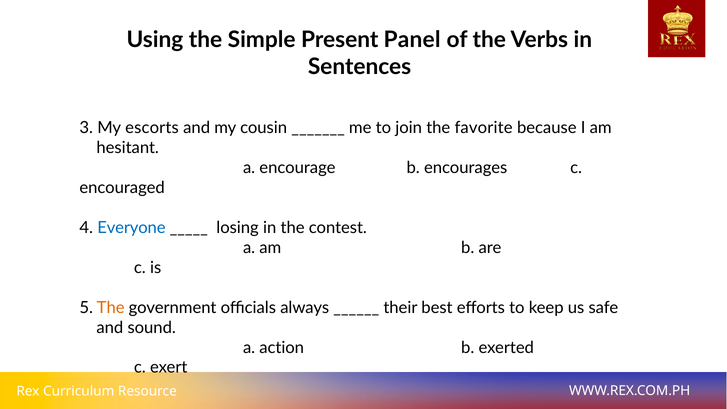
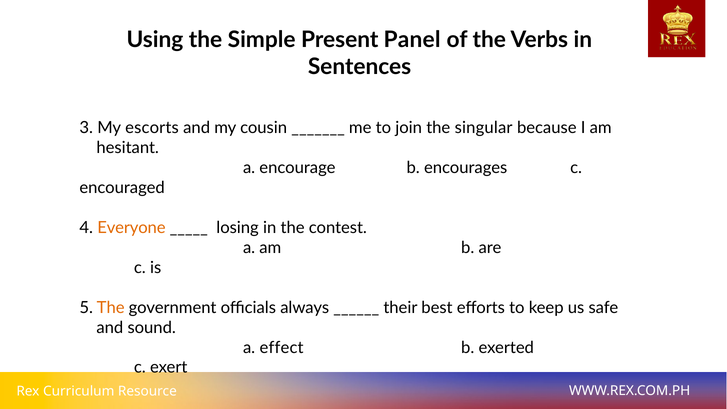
favorite: favorite -> singular (484, 128)
Everyone colour: blue -> orange (131, 228)
action: action -> effect (282, 347)
